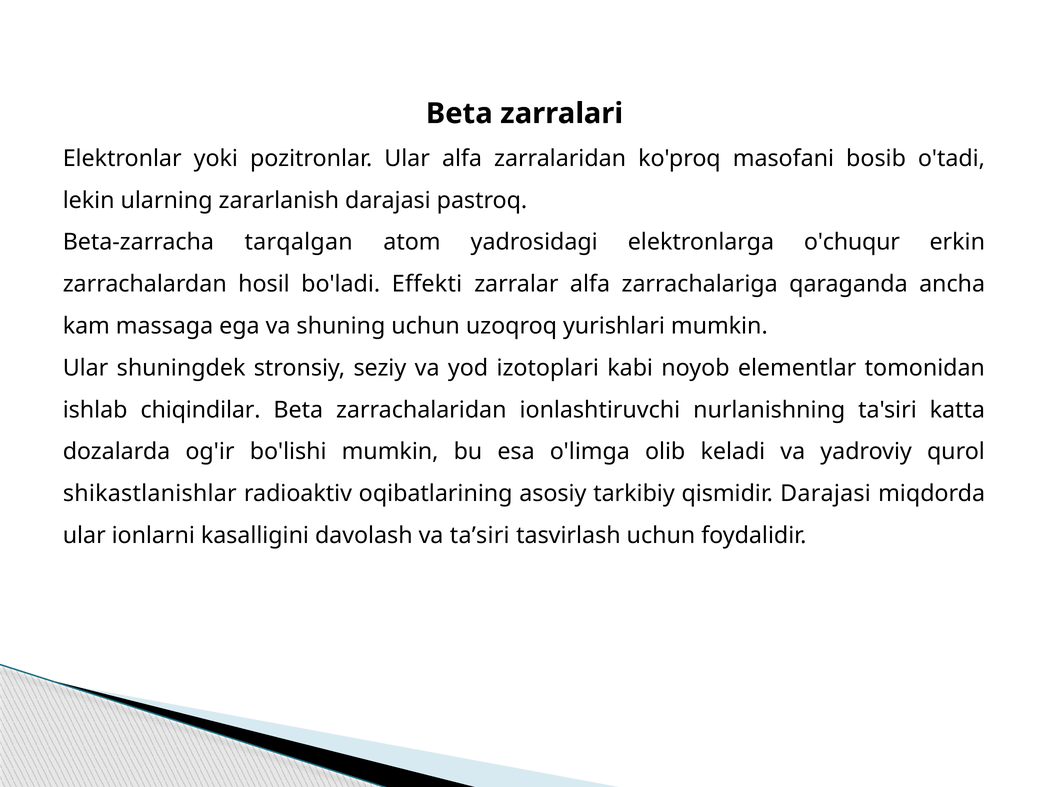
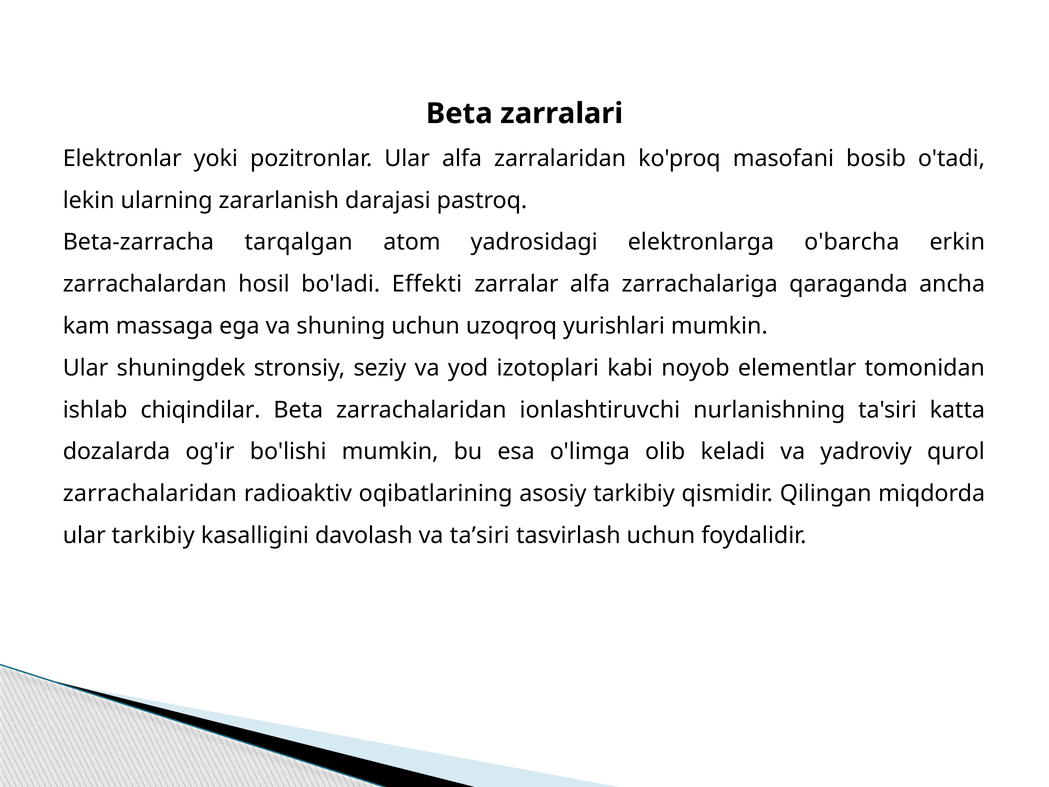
o'chuqur: o'chuqur -> o'barcha (852, 242)
shikastlanishlar: shikastlanishlar -> zarrachalaridan (150, 493)
qismidir Darajasi: Darajasi -> Qilingan (826, 493)
ular ionlarni: ionlarni -> tarkibiy (153, 535)
